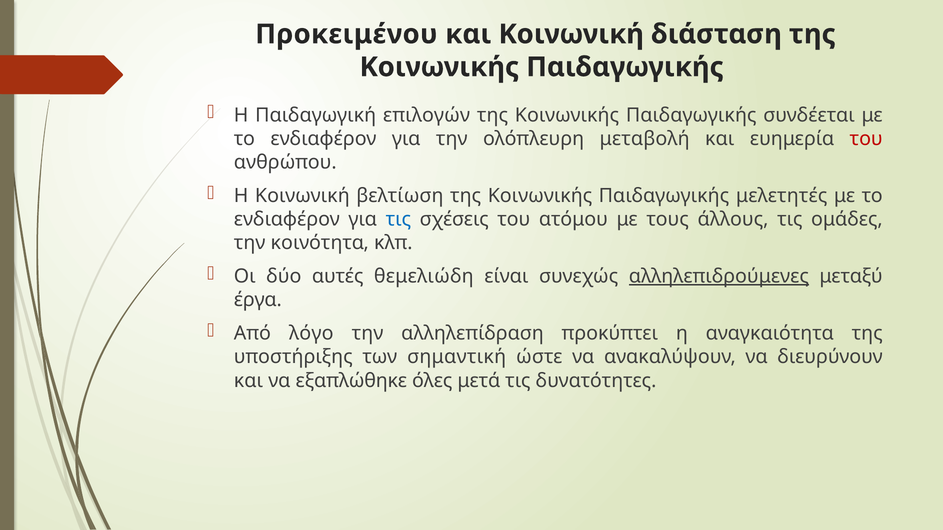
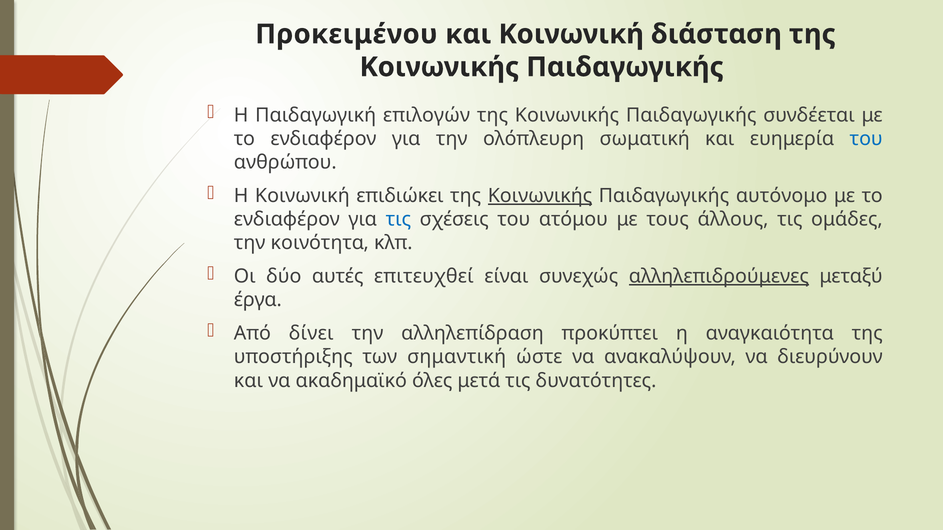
μεταβολή: μεταβολή -> σωματική (645, 139)
του colour: red -> blue (866, 139)
βελτίωση: βελτίωση -> επιδιώκει (400, 196)
Κοινωνικής underline: none -> present (540, 196)
μελετητές: μελετητές -> αυτόνομο (782, 196)
θεμελιώδη: θεμελιώδη -> επιτευχθεί (424, 277)
λόγο: λόγο -> δίνει (311, 334)
εξαπλώθηκε: εξαπλώθηκε -> ακαδημαϊκό (351, 381)
